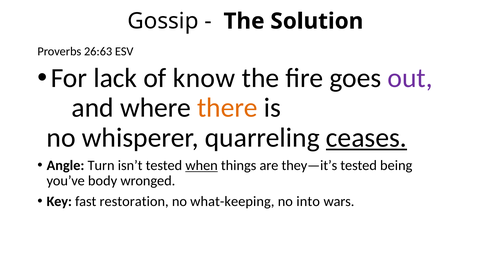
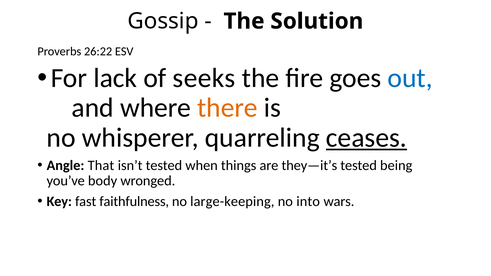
26:63: 26:63 -> 26:22 (98, 52)
know: know -> seeks (204, 78)
out colour: purple -> blue (410, 78)
Turn: Turn -> That (101, 166)
when underline: present -> none (202, 166)
restoration: restoration -> faithfulness (134, 202)
what-keeping: what-keeping -> large-keeping (232, 202)
